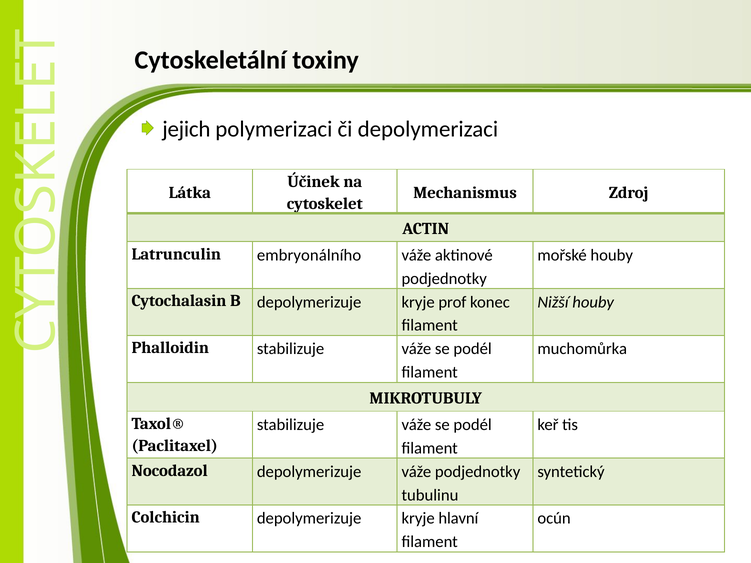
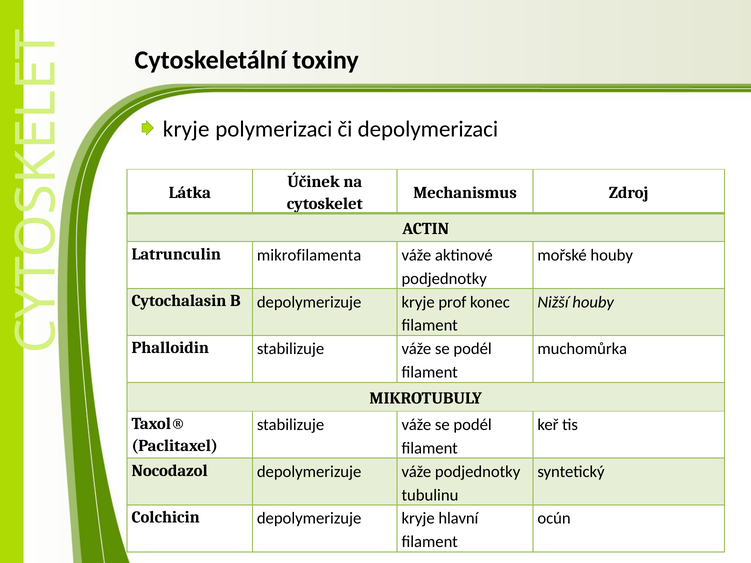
jejich: jejich -> kryje (186, 129)
embryonálního: embryonálního -> mikrofilamenta (309, 255)
